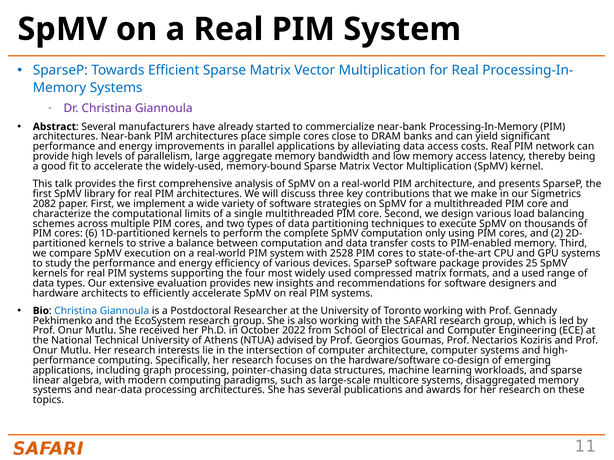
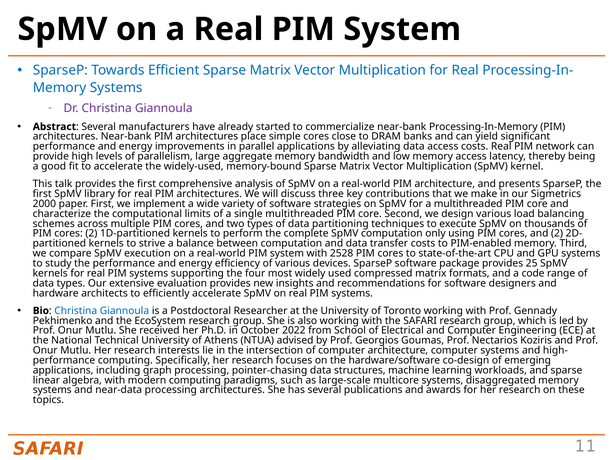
2082: 2082 -> 2000 (44, 204)
cores 6: 6 -> 2 (91, 234)
a used: used -> code (533, 274)
